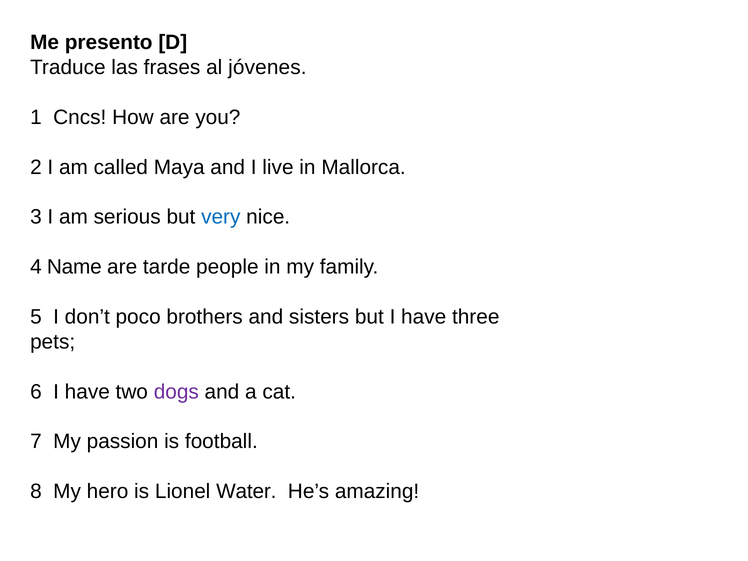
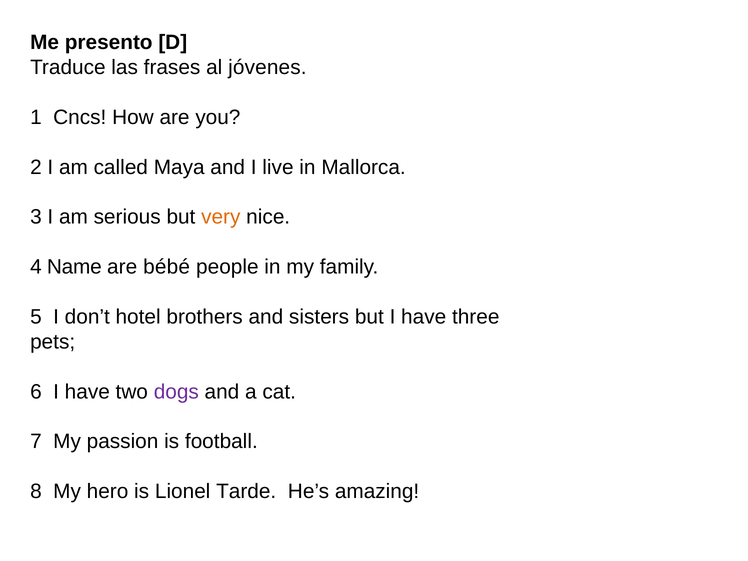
very colour: blue -> orange (221, 217)
tarde: tarde -> bébé (167, 267)
poco: poco -> hotel (138, 317)
Water: Water -> Tarde (246, 492)
